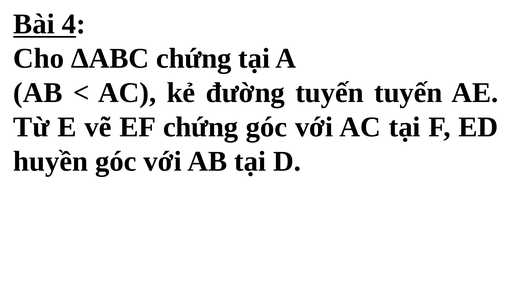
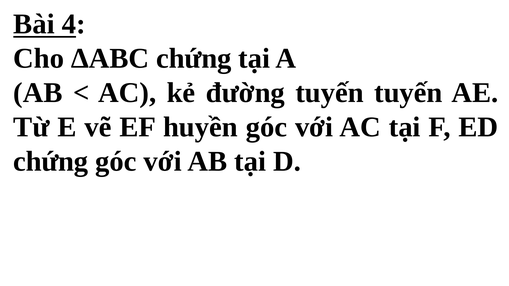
EF chứng: chứng -> huyền (200, 127)
huyền: huyền -> chứng (51, 162)
